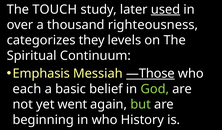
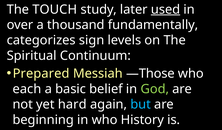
righteousness: righteousness -> fundamentally (153, 25)
they: they -> sign (92, 40)
Emphasis: Emphasis -> Prepared (41, 74)
—Those underline: present -> none (150, 74)
went: went -> hard (72, 104)
but colour: light green -> light blue (141, 104)
